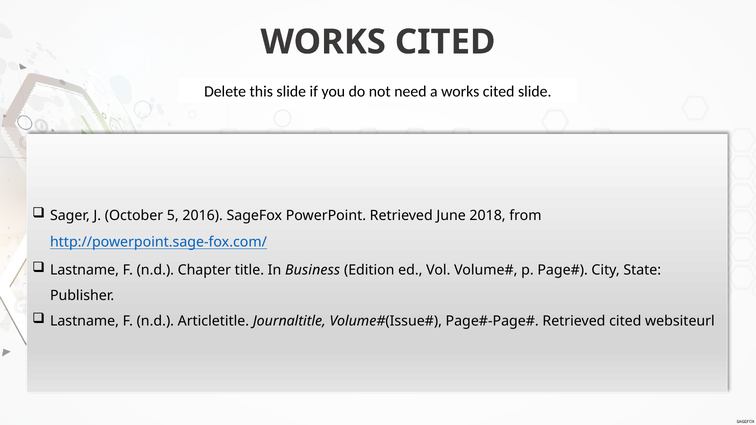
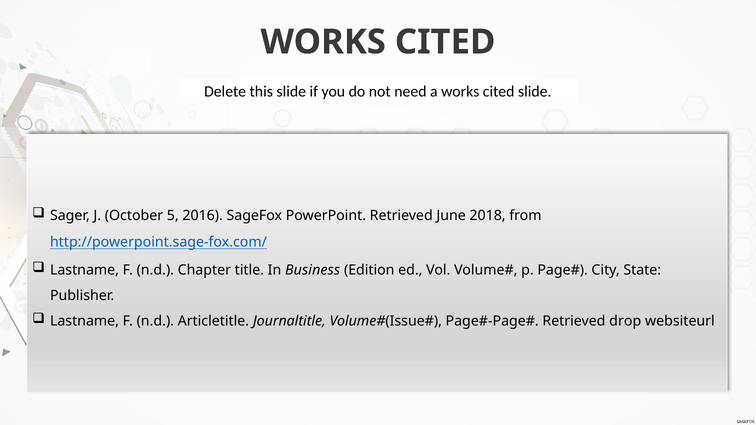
Retrieved cited: cited -> drop (625, 321)
